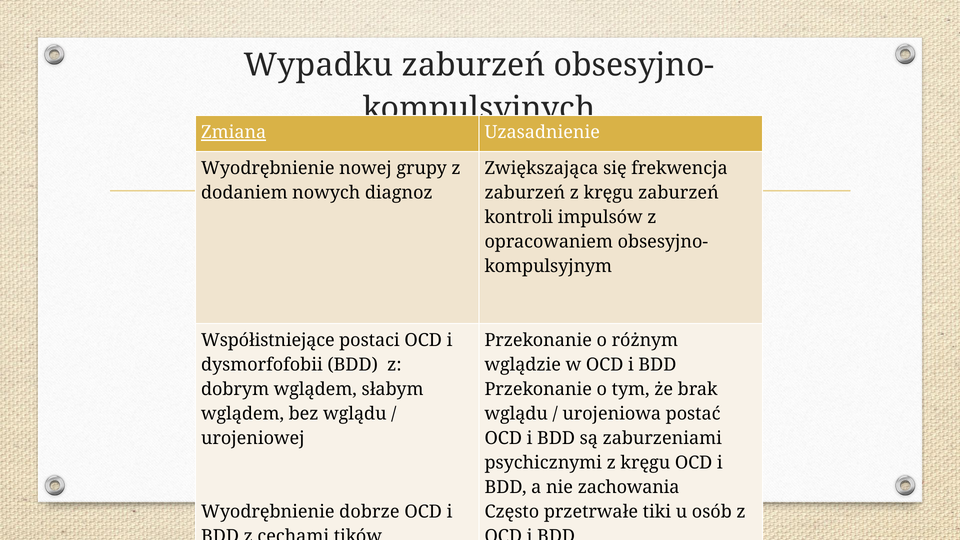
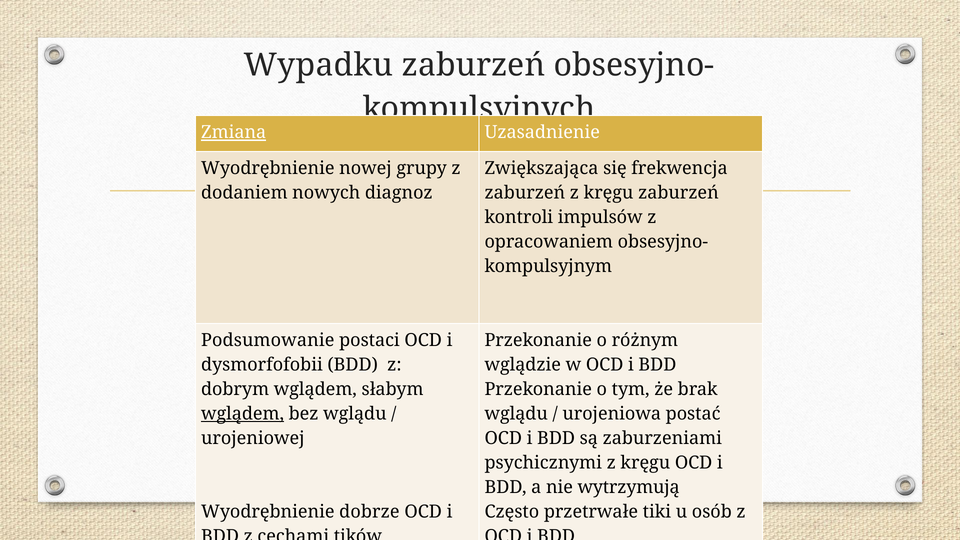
Współistniejące: Współistniejące -> Podsumowanie (268, 340)
wglądem underline: none -> present (243, 414)
zachowania: zachowania -> wytrzymują (629, 487)
